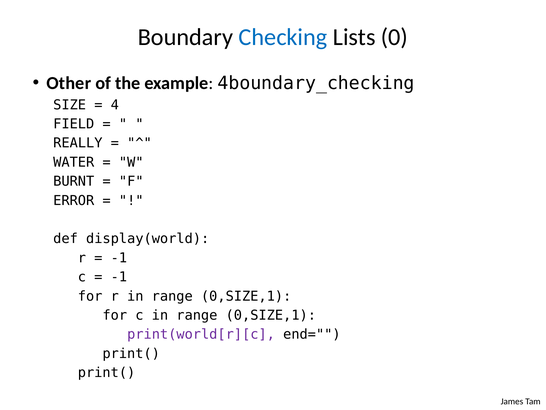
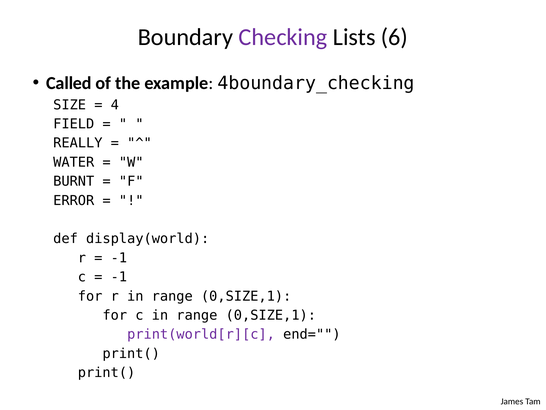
Checking colour: blue -> purple (283, 37)
0: 0 -> 6 (394, 37)
Other: Other -> Called (69, 83)
